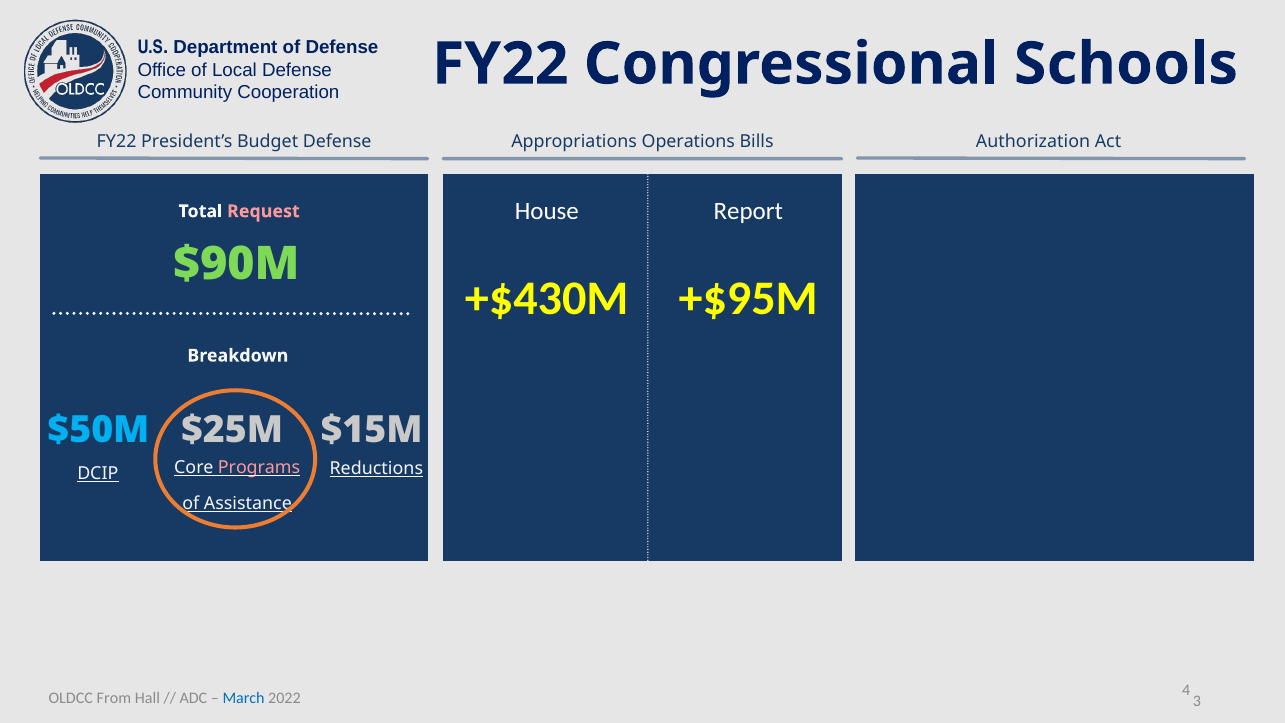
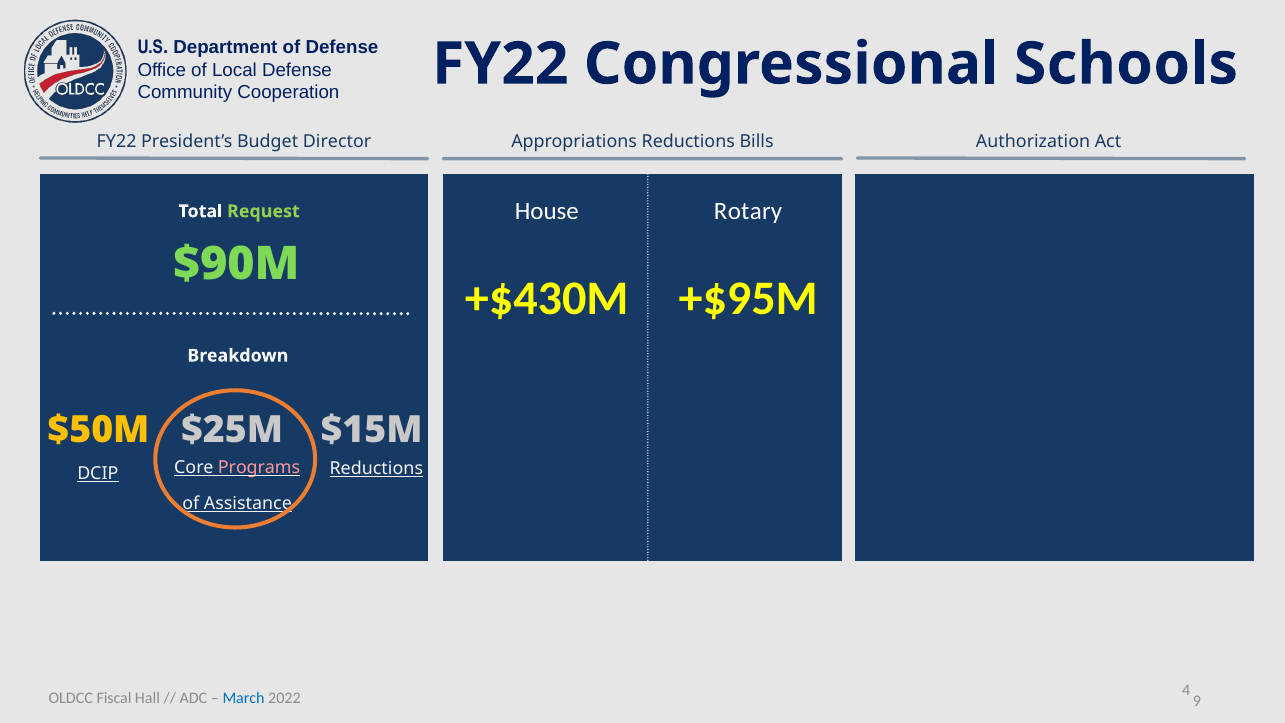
Budget Defense: Defense -> Director (337, 141)
Appropriations Operations: Operations -> Reductions (688, 141)
Report: Report -> Rotary (748, 211)
Request colour: pink -> light green (263, 211)
$50M colour: light blue -> yellow (98, 430)
From: From -> Fiscal (114, 698)
3: 3 -> 9 (1197, 701)
